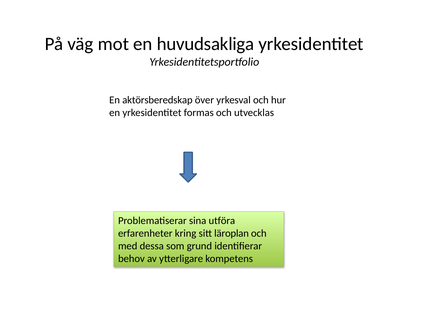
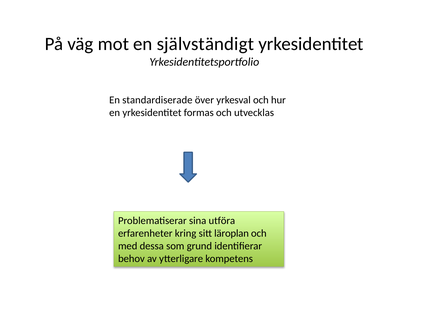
huvudsakliga: huvudsakliga -> självständigt (205, 44)
aktörsberedskap: aktörsberedskap -> standardiserade (157, 100)
